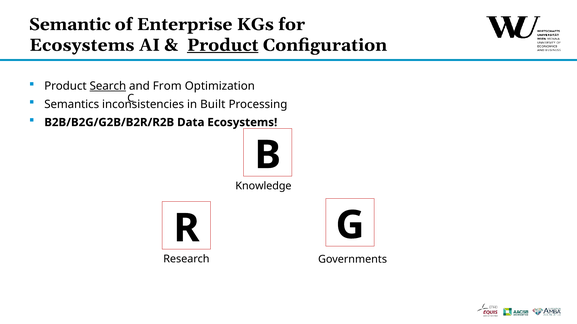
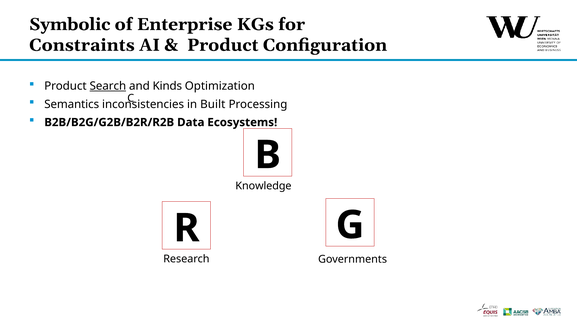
Semantic: Semantic -> Symbolic (70, 24)
Ecosystems: Ecosystems -> Constraints (82, 45)
Product underline: present -> none (223, 45)
From: From -> Kinds (167, 86)
